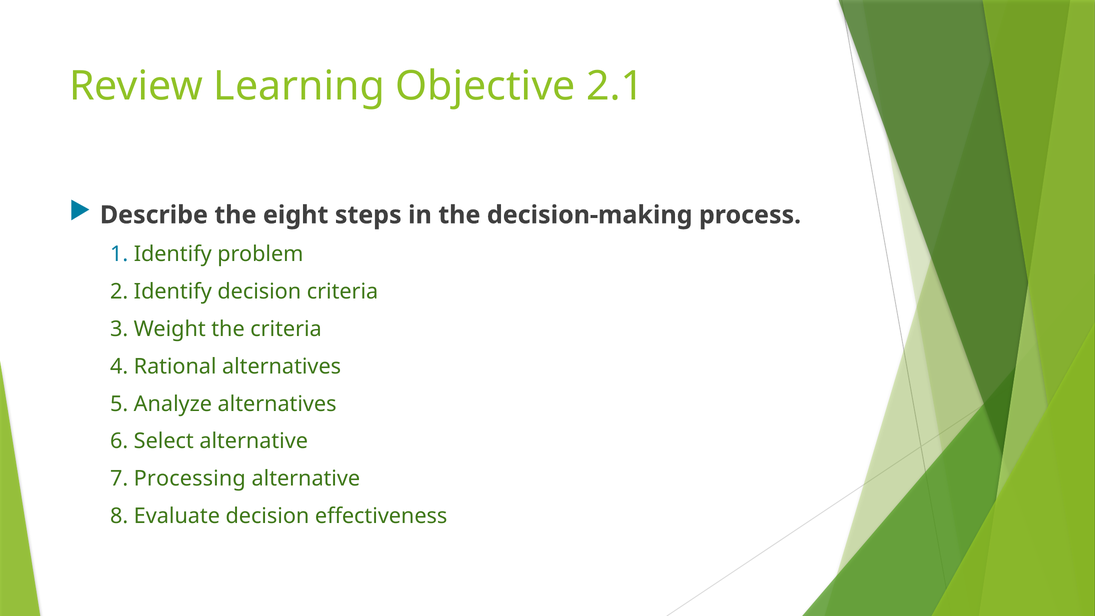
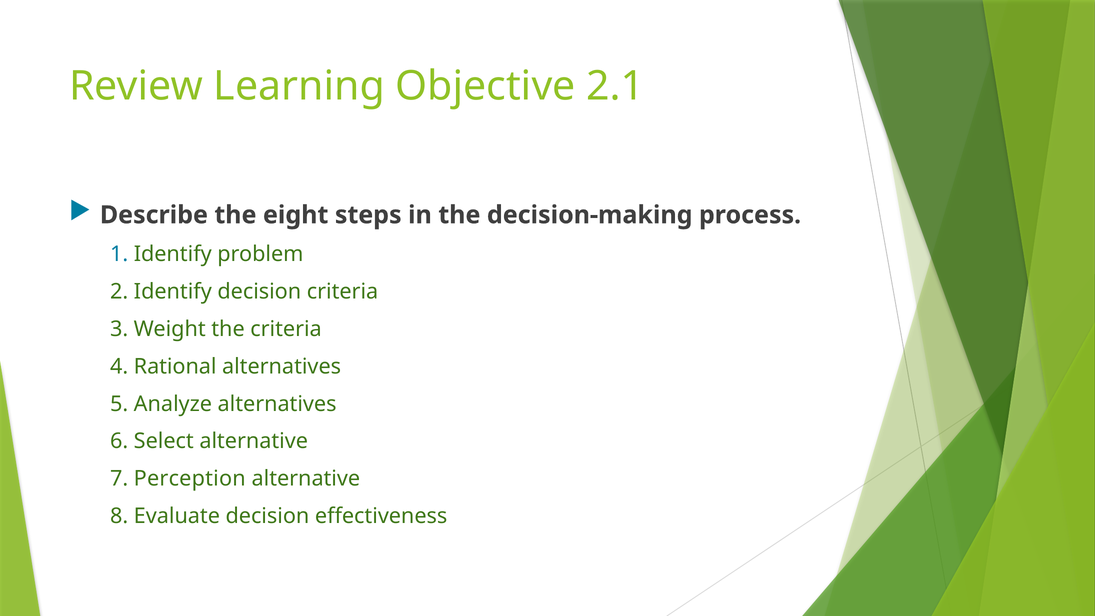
Processing: Processing -> Perception (190, 479)
